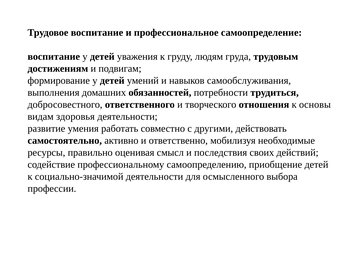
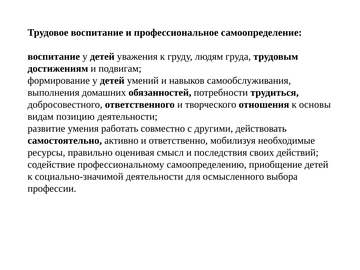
здоровья: здоровья -> позицию (75, 117)
